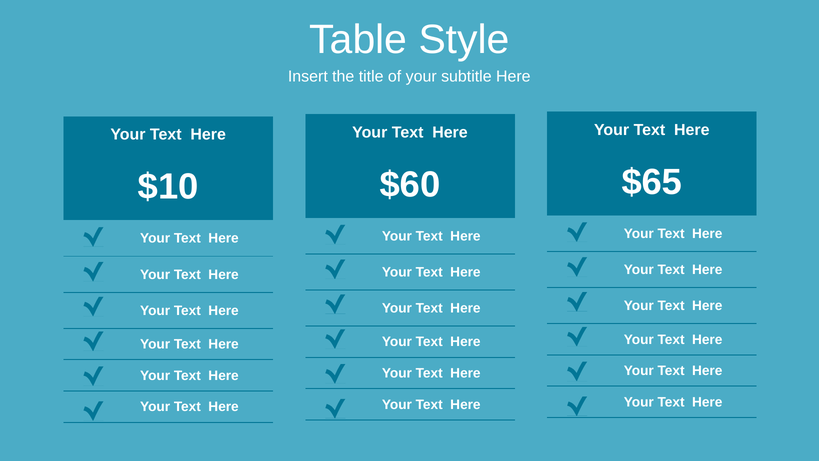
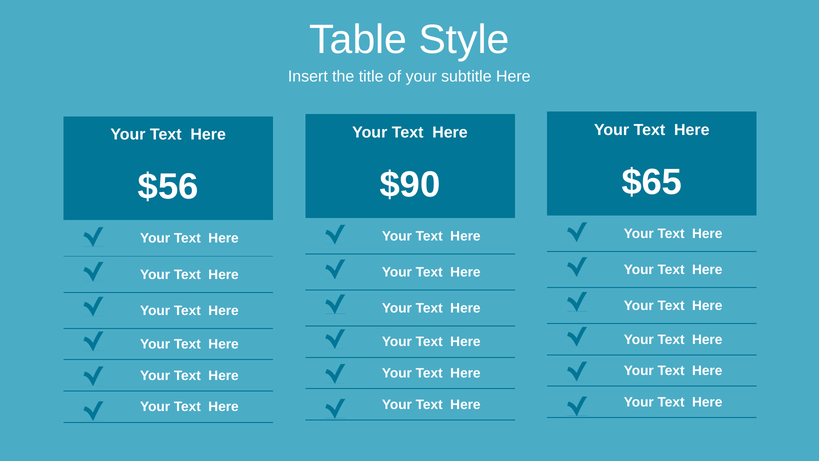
$60: $60 -> $90 (410, 184)
$10: $10 -> $56 (168, 187)
